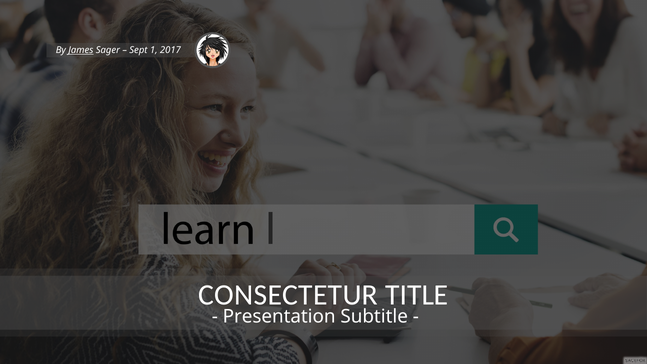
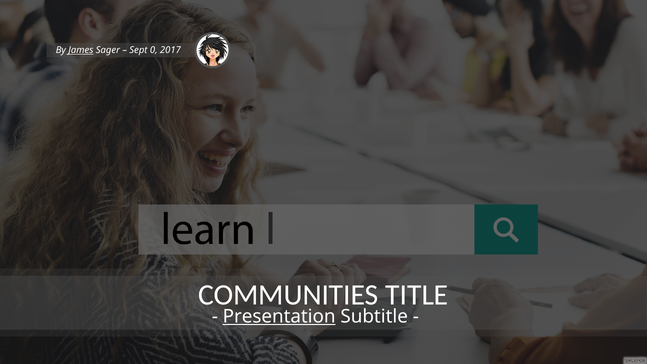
1: 1 -> 0 (154, 50)
CONSECTETUR: CONSECTETUR -> COMMUNITIES (288, 295)
Presentation underline: none -> present (279, 316)
